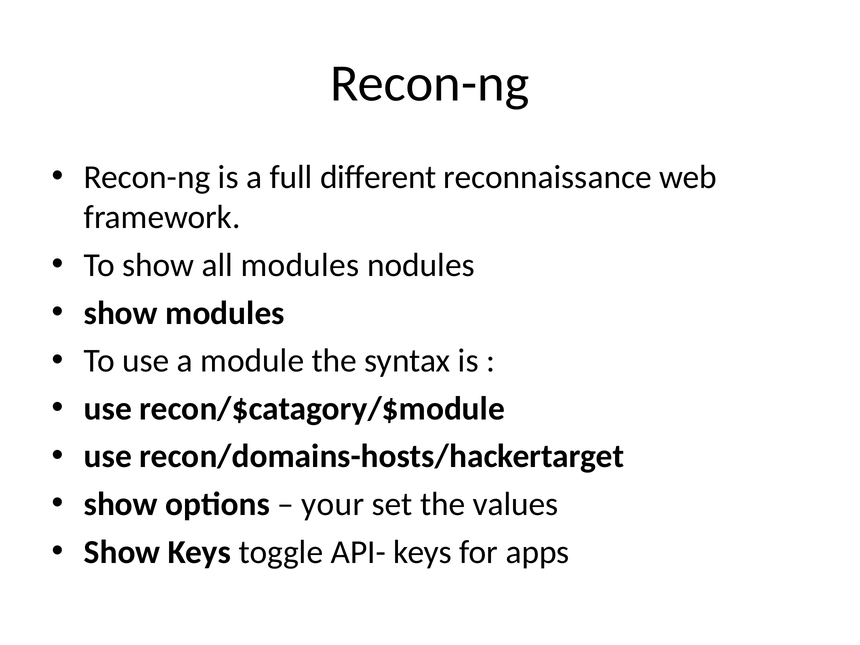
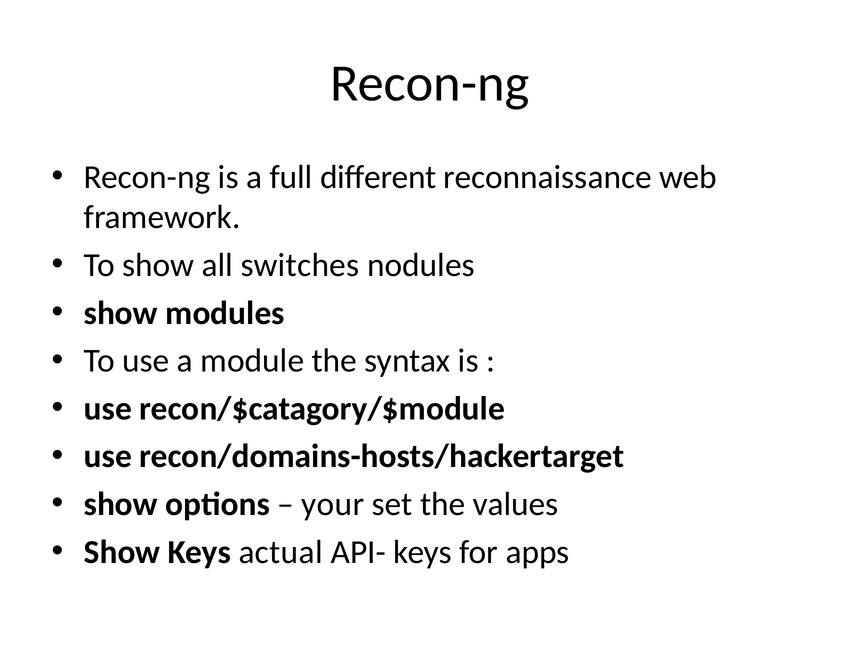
all modules: modules -> switches (300, 265)
toggle: toggle -> actual (281, 552)
